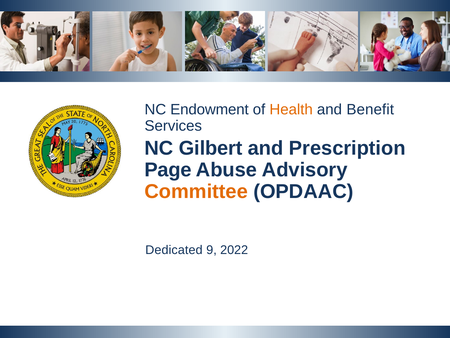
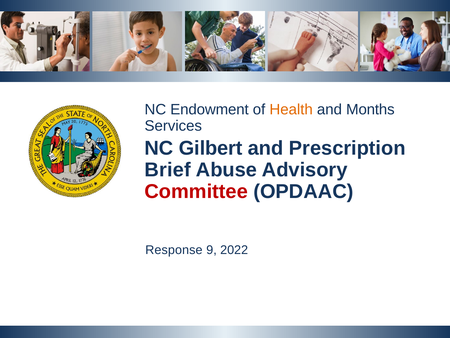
Benefit: Benefit -> Months (370, 110)
Page: Page -> Brief (168, 170)
Committee colour: orange -> red (196, 191)
Dedicated: Dedicated -> Response (174, 250)
